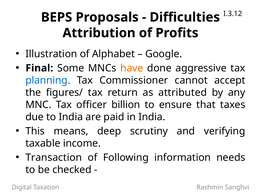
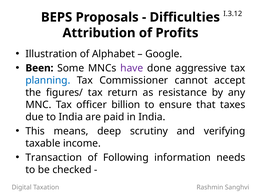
Final: Final -> Been (39, 68)
have colour: orange -> purple (132, 68)
attributed: attributed -> resistance (183, 92)
